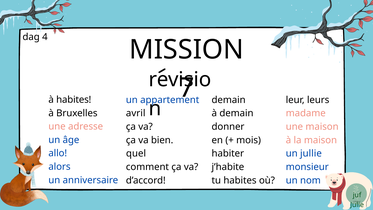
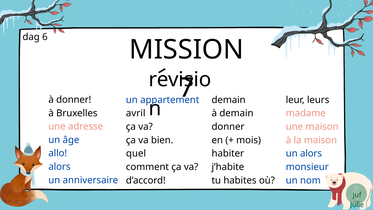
4: 4 -> 6 (45, 37)
à habites: habites -> donner (74, 100)
un jullie: jullie -> alors (311, 153)
